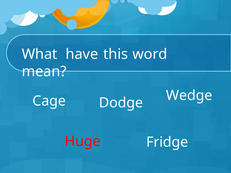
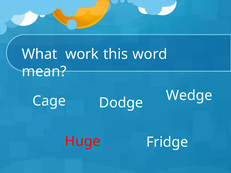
have: have -> work (82, 54)
